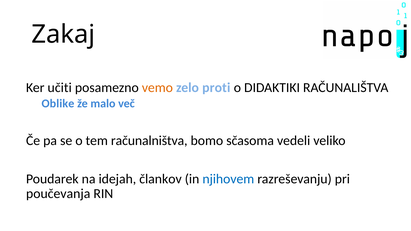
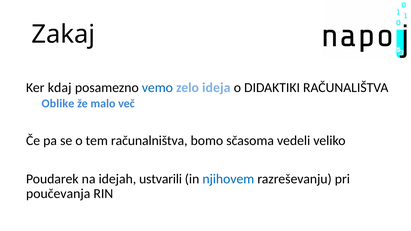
učiti: učiti -> kdaj (60, 88)
vemo colour: orange -> blue (157, 88)
proti: proti -> ideja (216, 88)
člankov: člankov -> ustvarili (161, 179)
